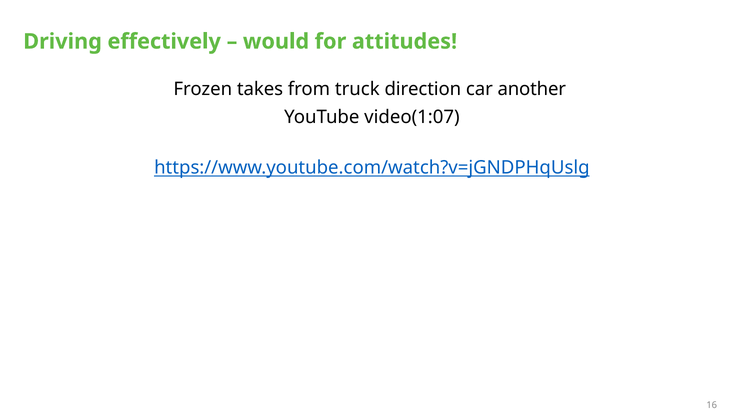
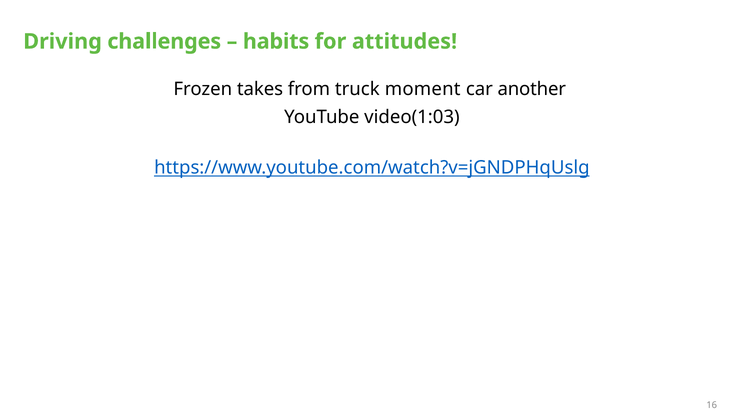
effectively: effectively -> challenges (164, 41)
would: would -> habits (276, 41)
direction: direction -> moment (423, 89)
video(1:07: video(1:07 -> video(1:03 (412, 117)
